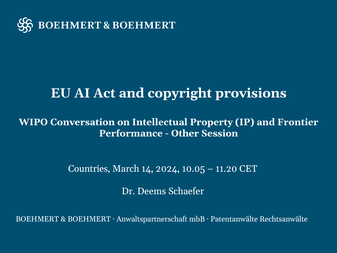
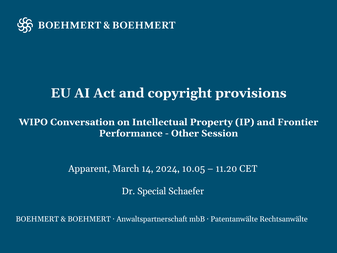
Countries: Countries -> Apparent (89, 169)
Deems: Deems -> Special (152, 191)
